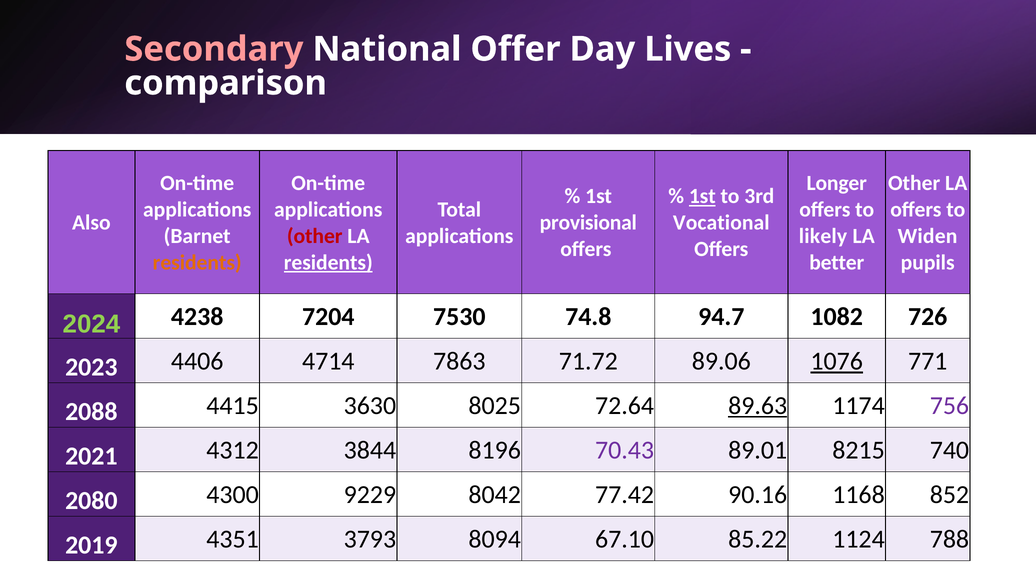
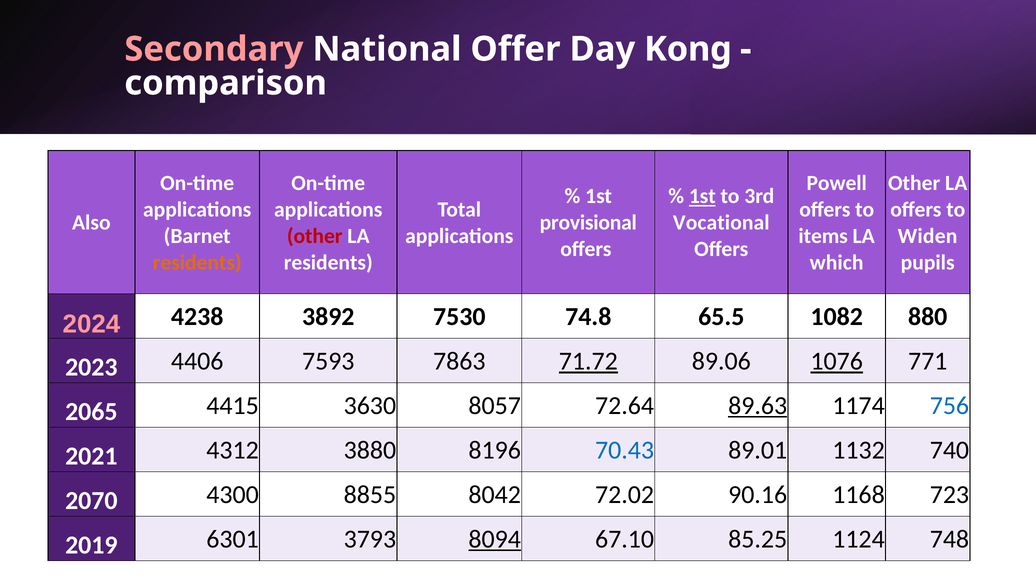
Lives: Lives -> Kong (688, 49)
Longer: Longer -> Powell (837, 183)
likely: likely -> items (823, 236)
residents underline: present -> none (328, 262)
better: better -> which (837, 262)
2024 colour: light green -> pink (91, 324)
7204: 7204 -> 3892 (328, 317)
94.7: 94.7 -> 65.5 (721, 317)
726: 726 -> 880 (928, 317)
4714: 4714 -> 7593 (328, 361)
71.72 underline: none -> present (588, 361)
2088: 2088 -> 2065 (91, 412)
8025: 8025 -> 8057 (495, 405)
756 colour: purple -> blue (949, 405)
3844: 3844 -> 3880 (370, 450)
70.43 colour: purple -> blue (625, 450)
8215: 8215 -> 1132 (859, 450)
2080: 2080 -> 2070 (91, 500)
9229: 9229 -> 8855 (370, 494)
77.42: 77.42 -> 72.02 (625, 494)
852: 852 -> 723 (949, 494)
4351: 4351 -> 6301 (233, 539)
8094 underline: none -> present (495, 539)
85.22: 85.22 -> 85.25 (758, 539)
788: 788 -> 748 (949, 539)
